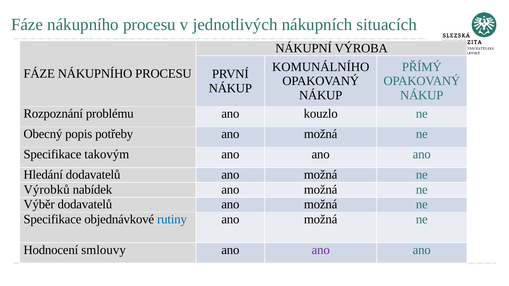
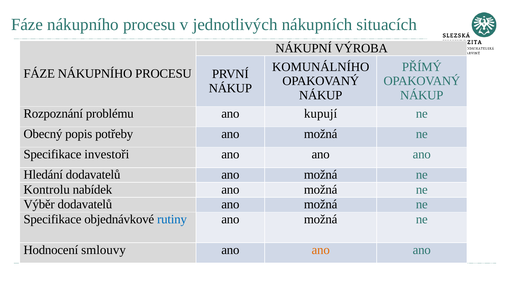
kouzlo: kouzlo -> kupují (321, 114)
takovým: takovým -> investoři (107, 155)
Výrobků: Výrobků -> Kontrolu (47, 190)
ano colour: purple -> orange (321, 250)
